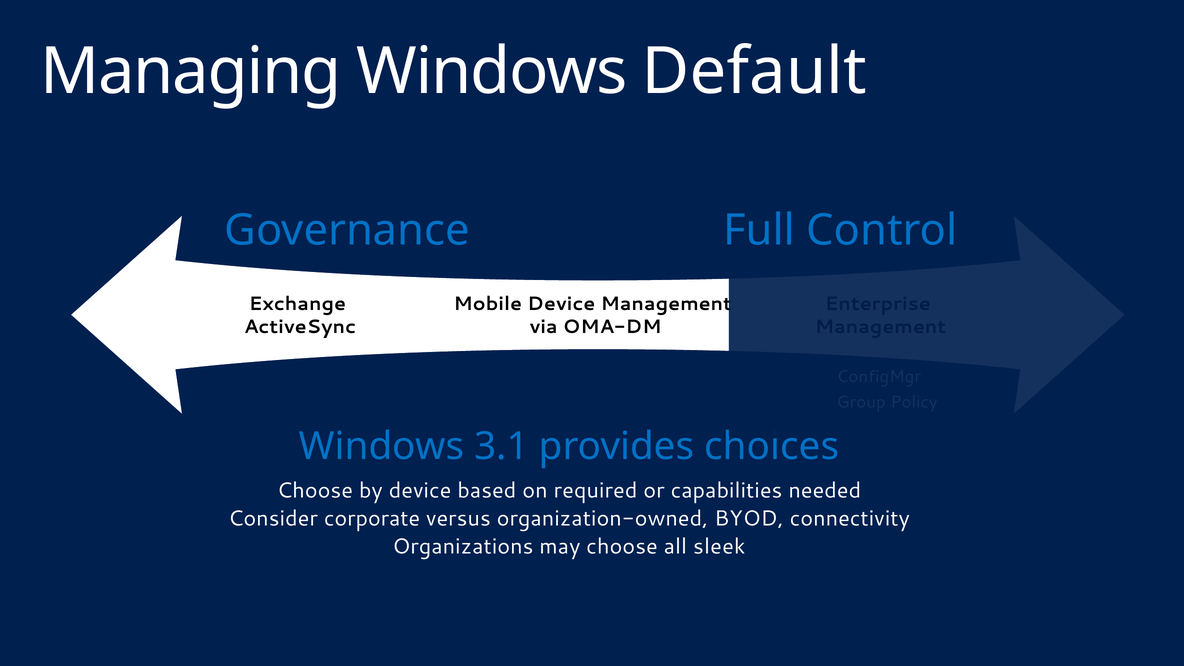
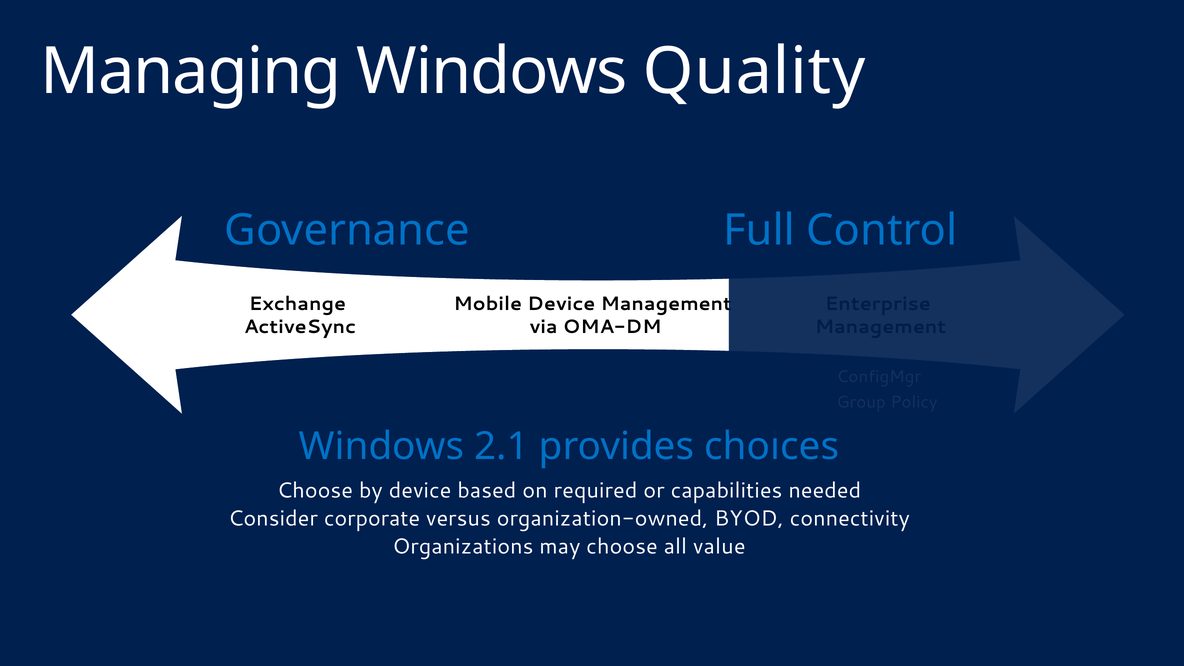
Default: Default -> Quality (754, 72)
3.1: 3.1 -> 2.1 (501, 446)
sleek: sleek -> value (719, 546)
